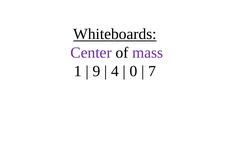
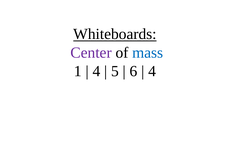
mass colour: purple -> blue (148, 53)
9: 9 -> 4 (96, 71)
4: 4 -> 5 (115, 71)
0: 0 -> 6 (133, 71)
7: 7 -> 4 (152, 71)
